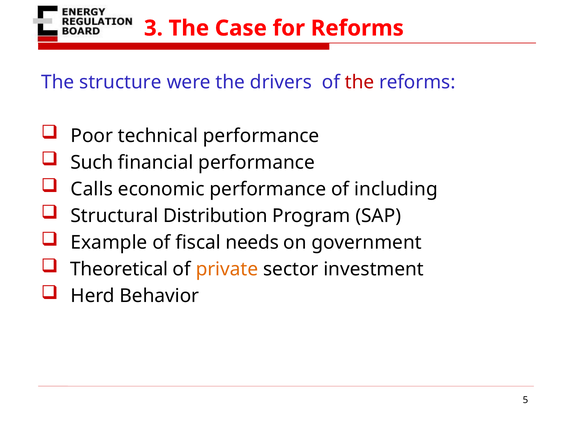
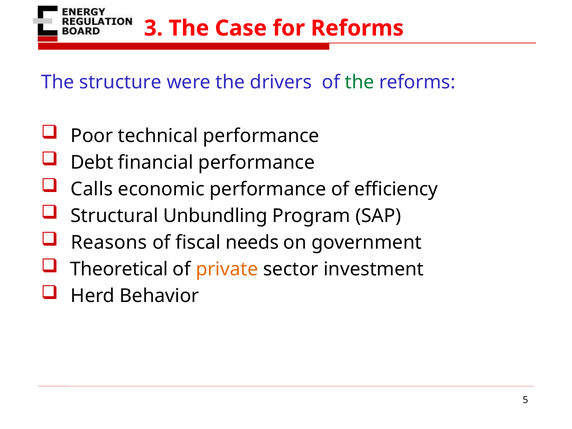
the colour: red -> green (360, 82)
Such: Such -> Debt (92, 162)
including: including -> efficiency (396, 189)
Distribution: Distribution -> Unbundling (215, 216)
Example: Example -> Reasons (109, 242)
